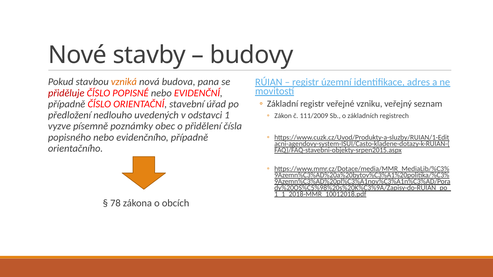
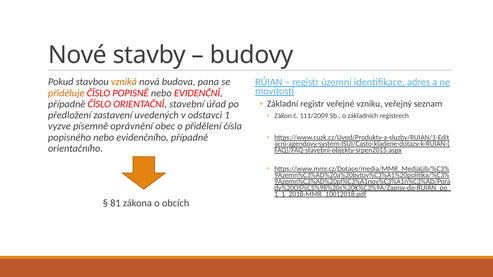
přiděluje colour: red -> orange (66, 93)
nedlouho: nedlouho -> zastavení (113, 115)
poznámky: poznámky -> oprávnění (132, 126)
78: 78 -> 81 (115, 203)
